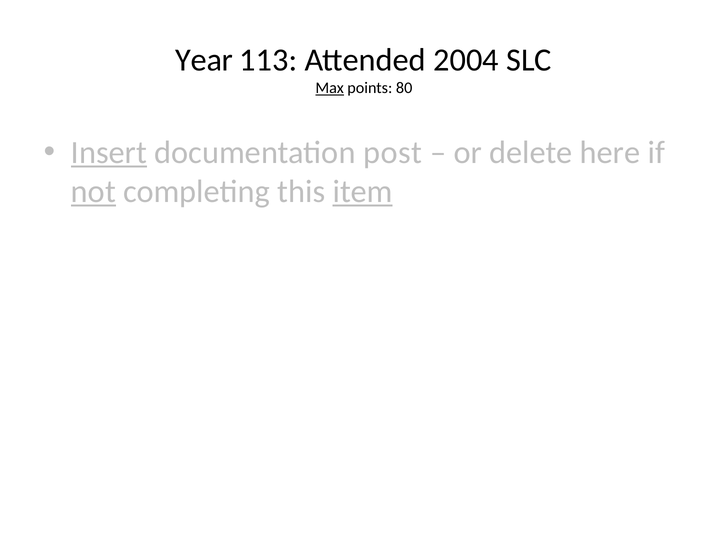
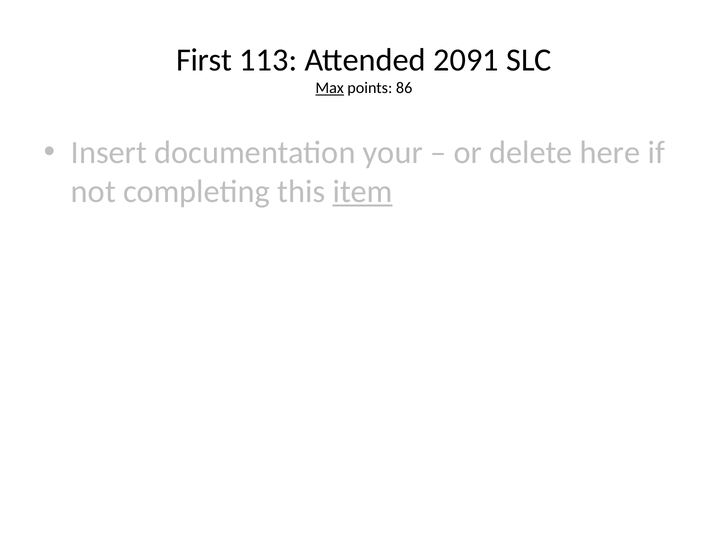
Year: Year -> First (204, 60)
2004: 2004 -> 2091 (466, 60)
80: 80 -> 86 (404, 88)
Insert underline: present -> none (109, 153)
post: post -> your (393, 153)
not underline: present -> none (93, 192)
